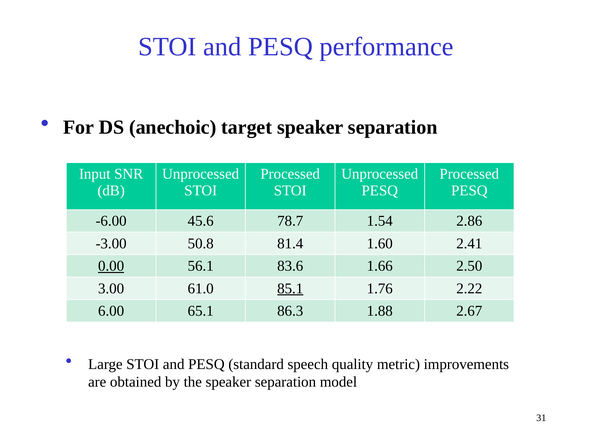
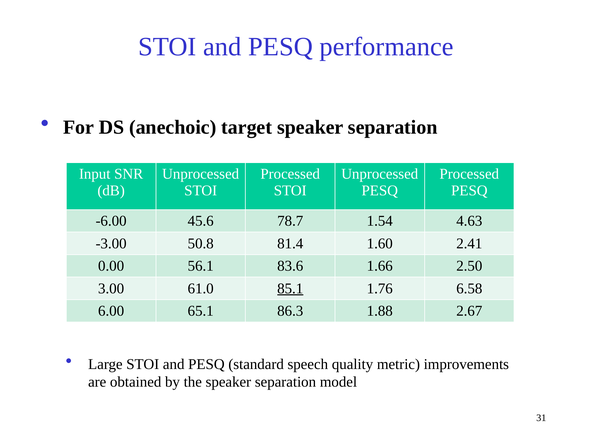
2.86: 2.86 -> 4.63 (469, 221)
0.00 underline: present -> none (111, 266)
2.22: 2.22 -> 6.58 (469, 288)
